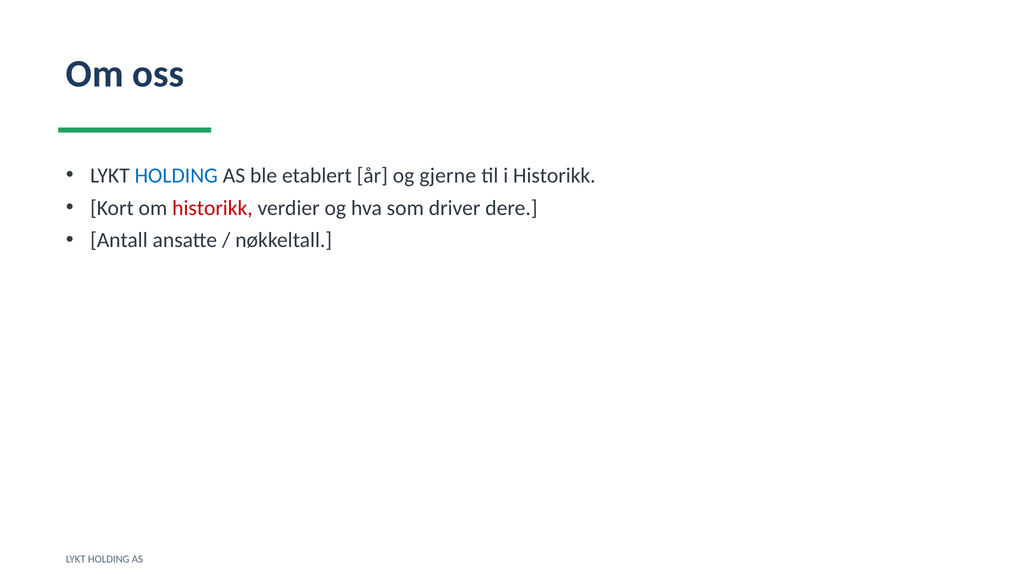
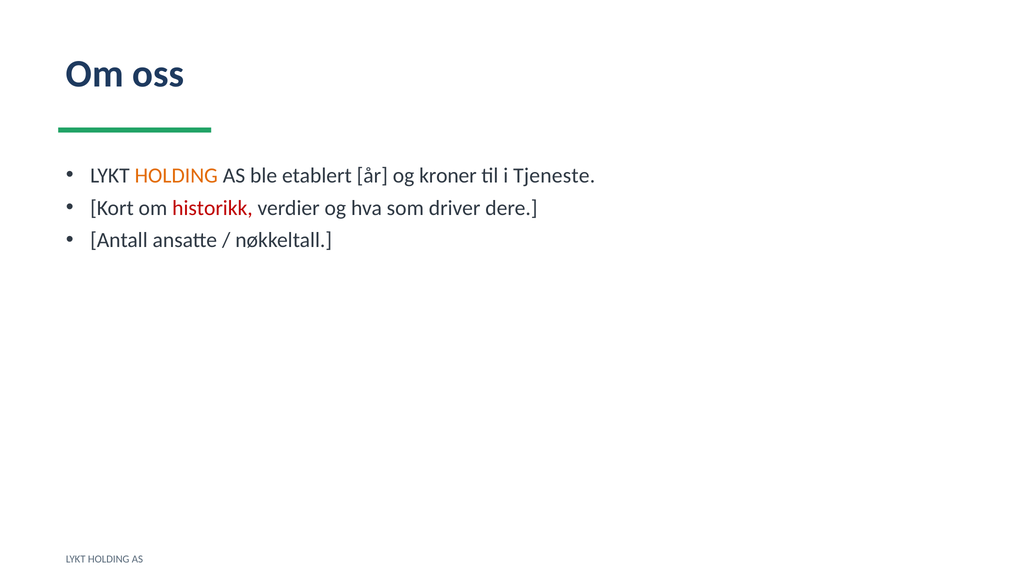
HOLDING colour: blue -> orange (176, 175)
gjerne: gjerne -> kroner (448, 175)
i Historikk: Historikk -> Tjeneste (554, 175)
